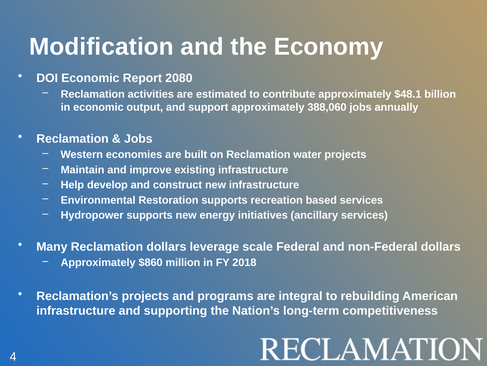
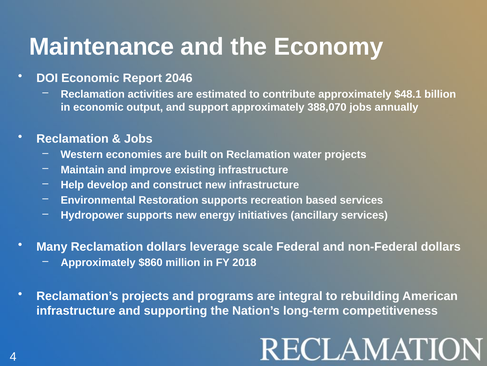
Modification: Modification -> Maintenance (102, 47)
2080: 2080 -> 2046 (179, 78)
388,060: 388,060 -> 388,070 (327, 107)
